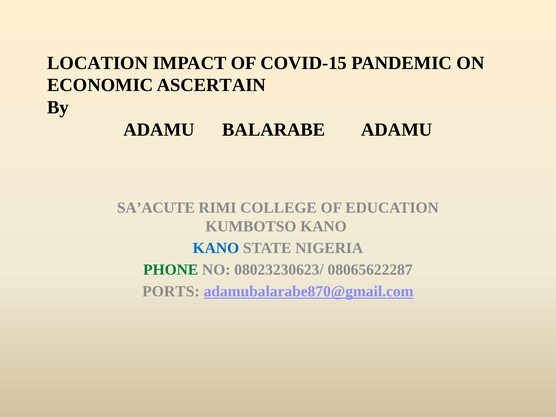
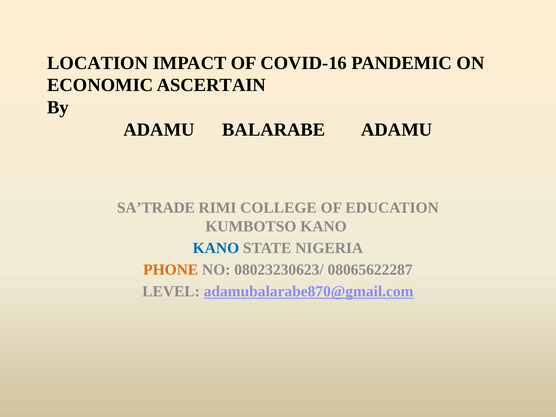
COVID-15: COVID-15 -> COVID-16 (304, 63)
SA’ACUTE: SA’ACUTE -> SA’TRADE (156, 208)
PHONE colour: green -> orange (171, 270)
PORTS: PORTS -> LEVEL (171, 291)
